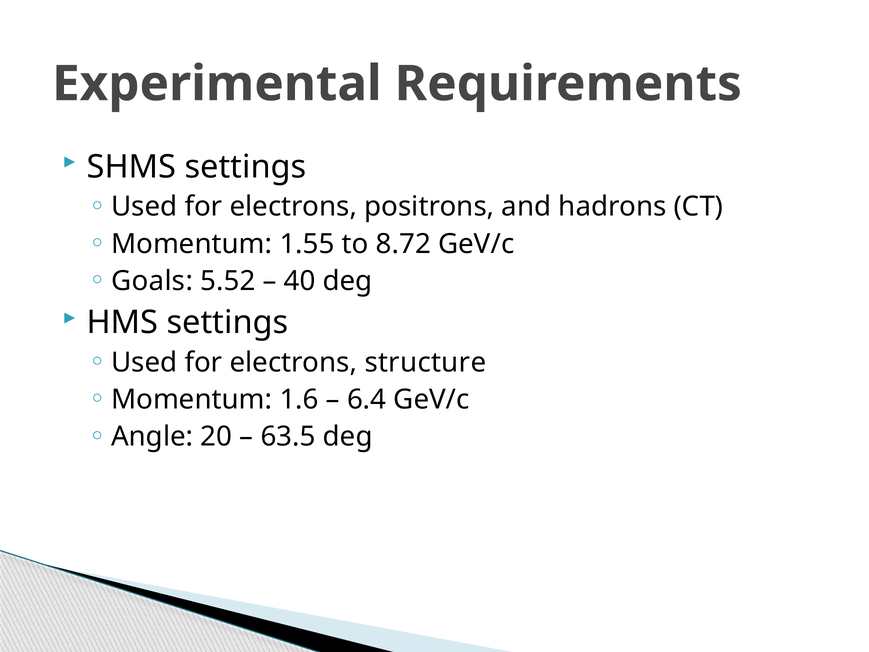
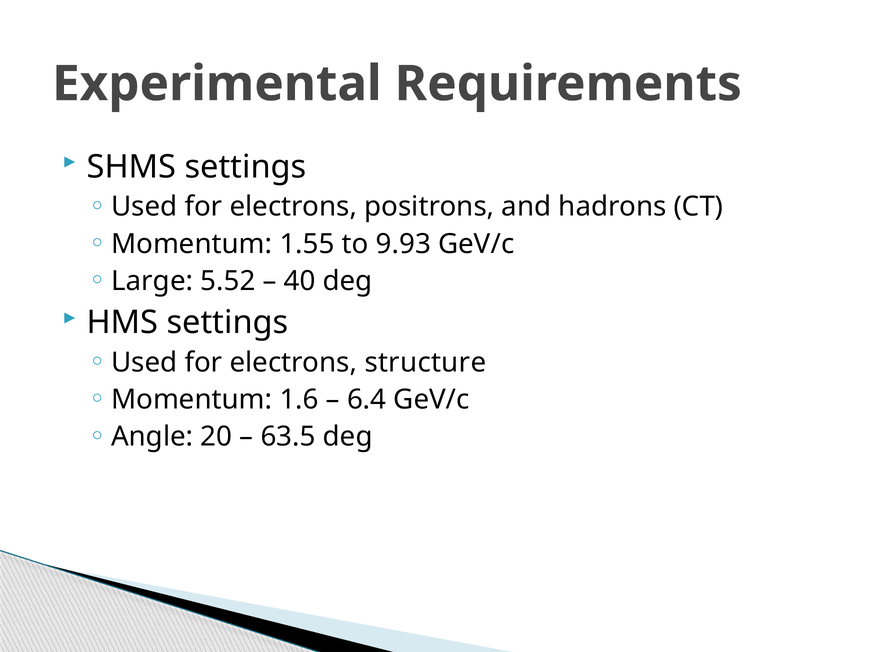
8.72: 8.72 -> 9.93 (403, 244)
Goals: Goals -> Large (152, 281)
